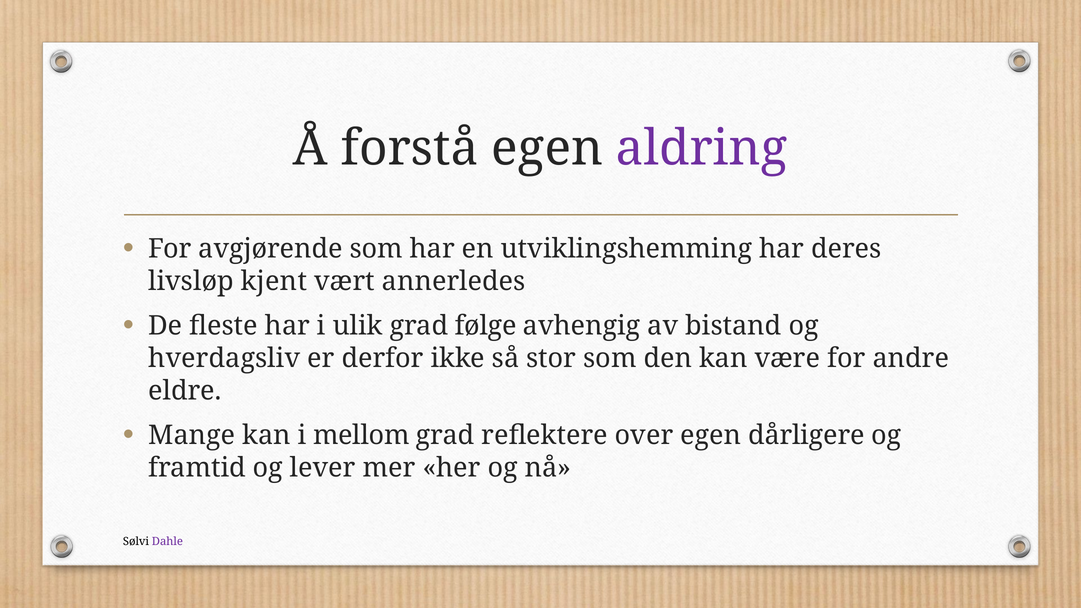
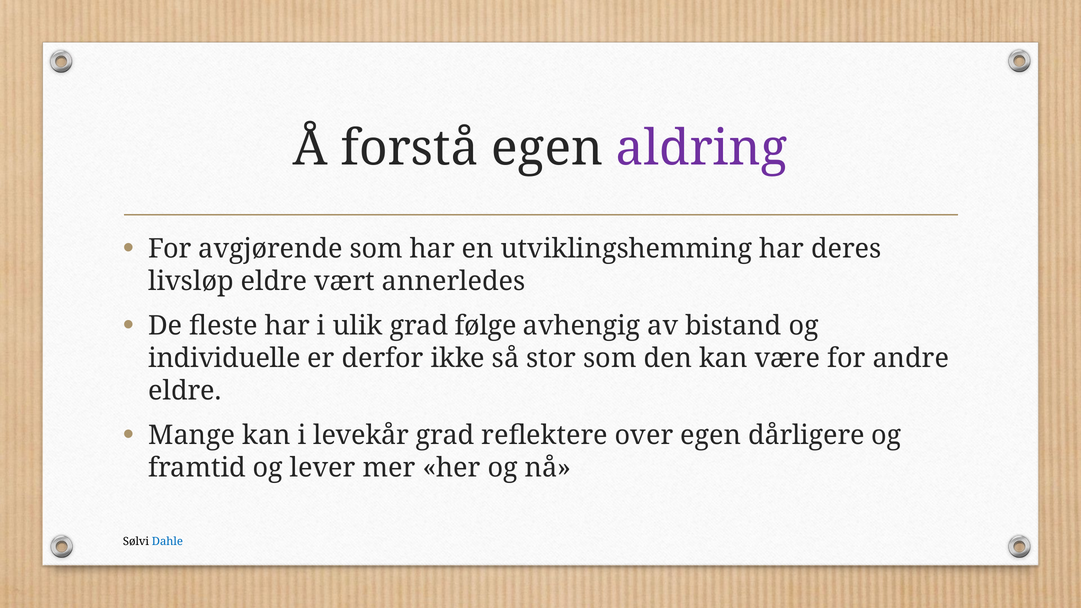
livsløp kjent: kjent -> eldre (274, 281)
hverdagsliv: hverdagsliv -> individuelle (224, 358)
mellom: mellom -> levekår (361, 435)
Dahle colour: purple -> blue (167, 542)
